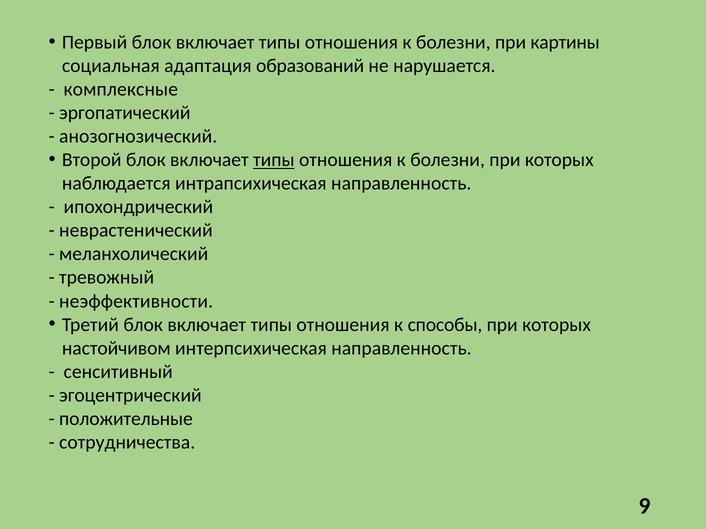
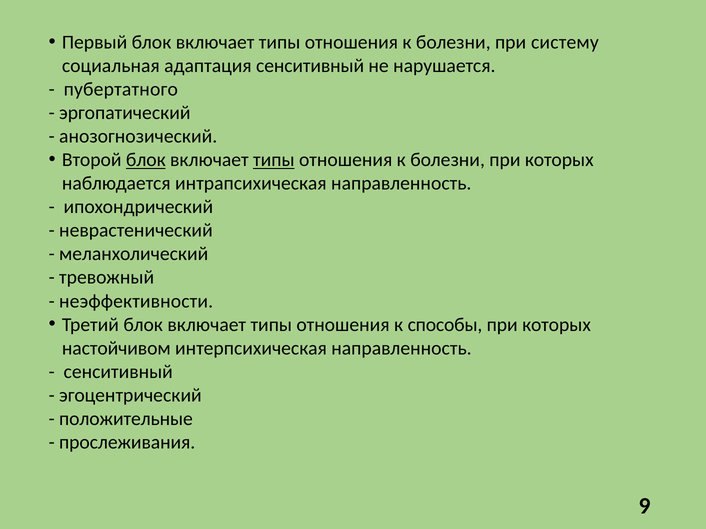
картины: картины -> систему (565, 42)
адаптация образований: образований -> сенситивный (310, 66)
комплексные: комплексные -> пубертатного (121, 89)
блок underline: none -> present (146, 160)
сотрудничества: сотрудничества -> прослеживания (127, 443)
